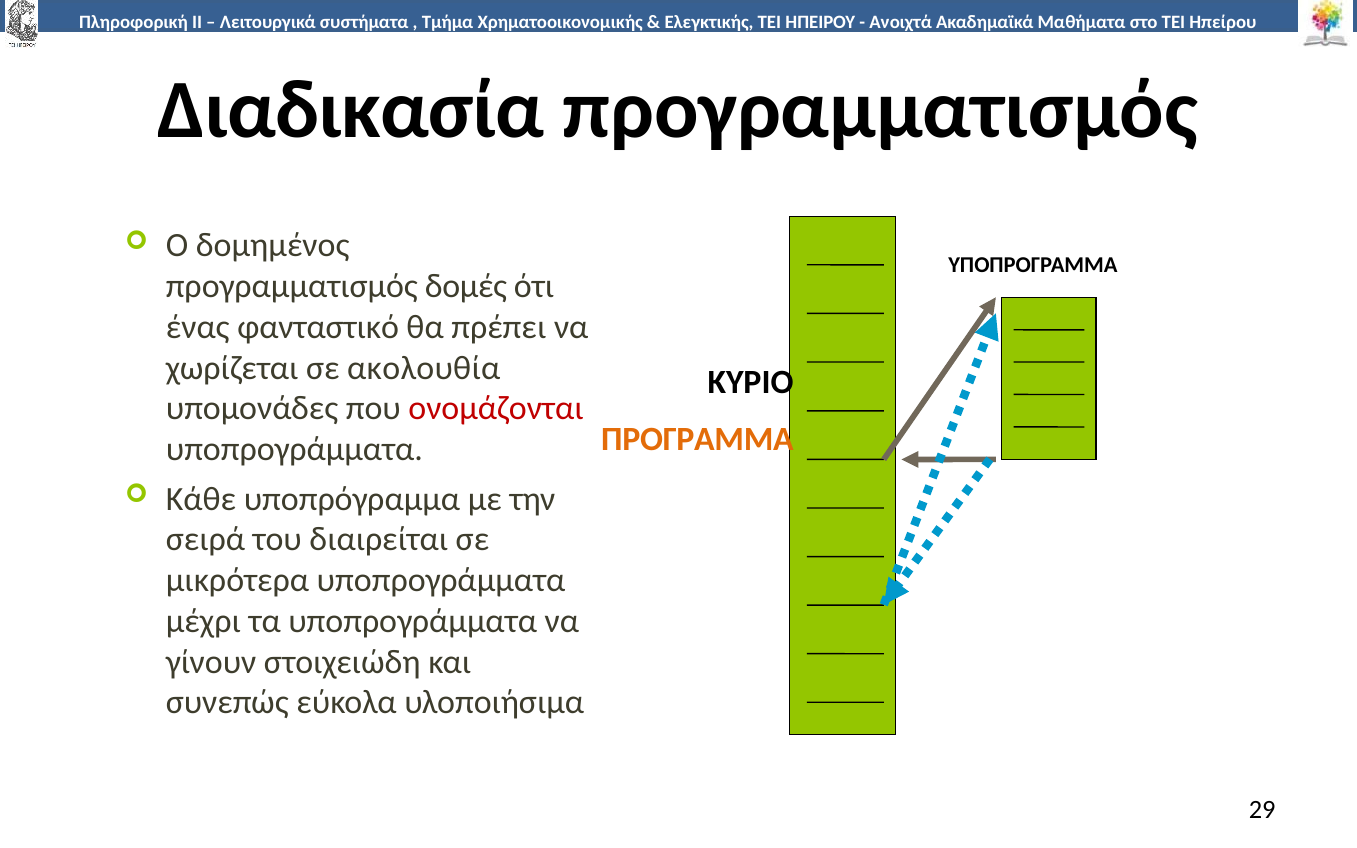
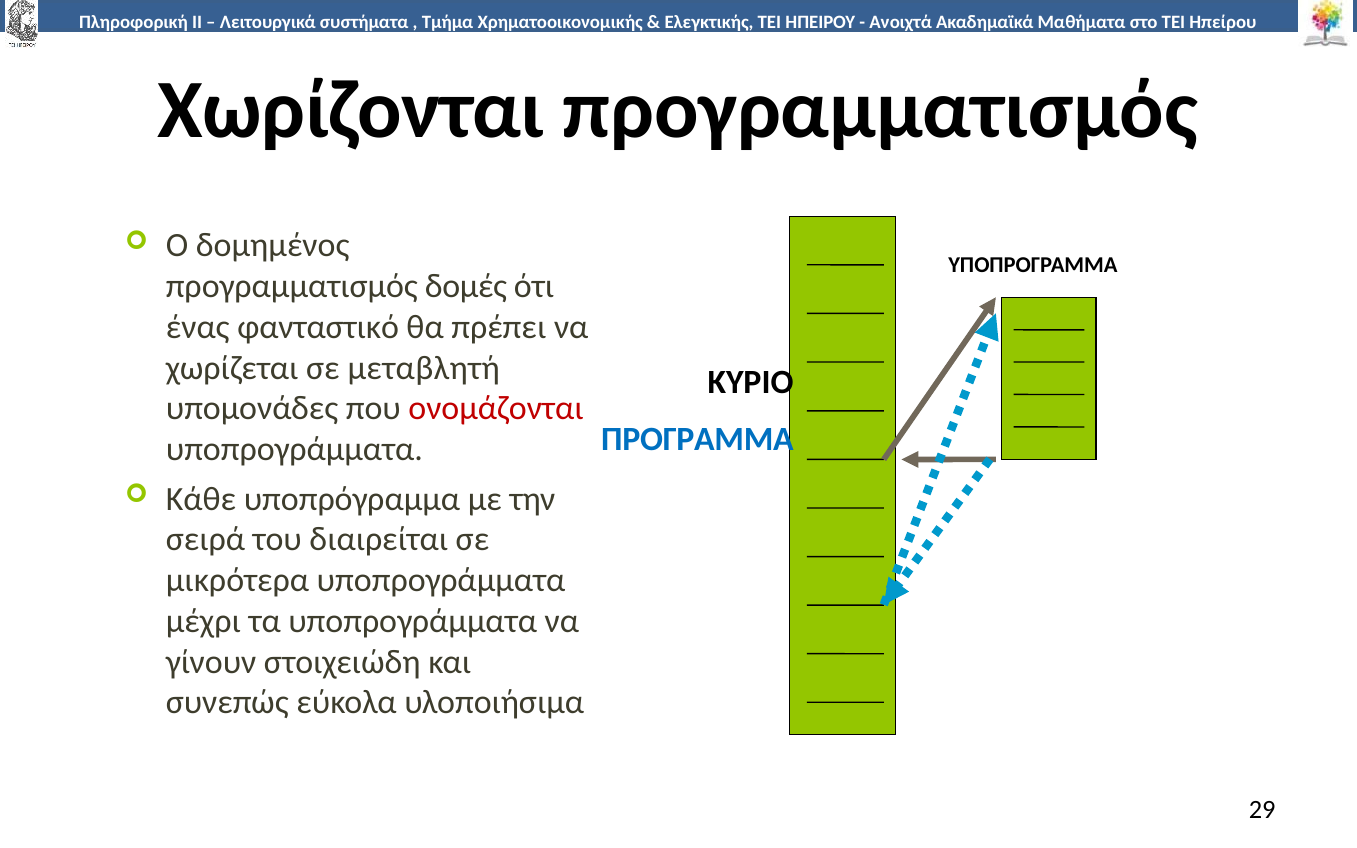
Διαδικασία: Διαδικασία -> Χωρίζονται (351, 110)
ακολουθία: ακολουθία -> μεταβλητή (424, 368)
ΠΡΟΓΡΑΜΜΑ colour: orange -> blue (697, 440)
